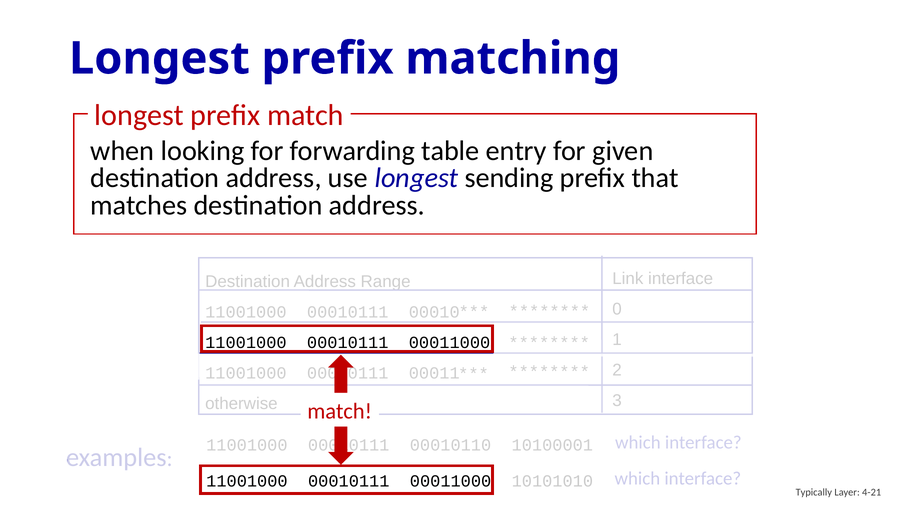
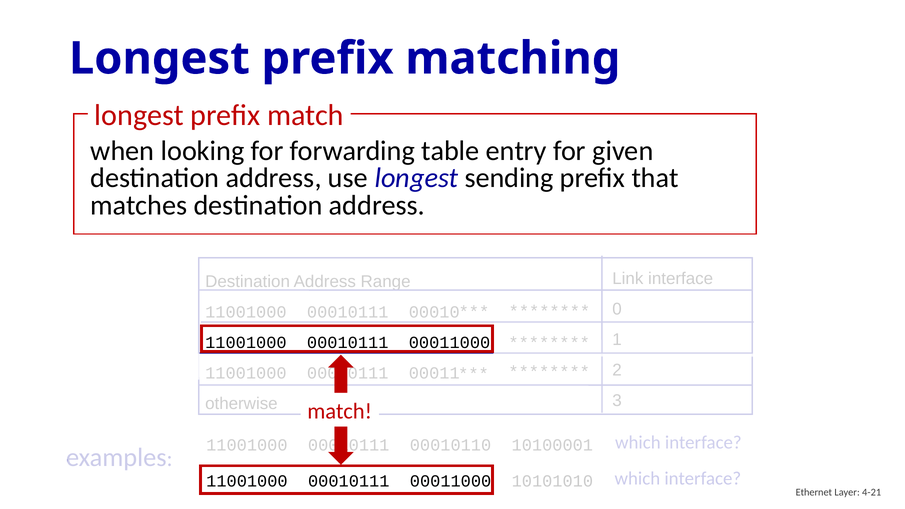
Typically: Typically -> Ethernet (814, 492)
